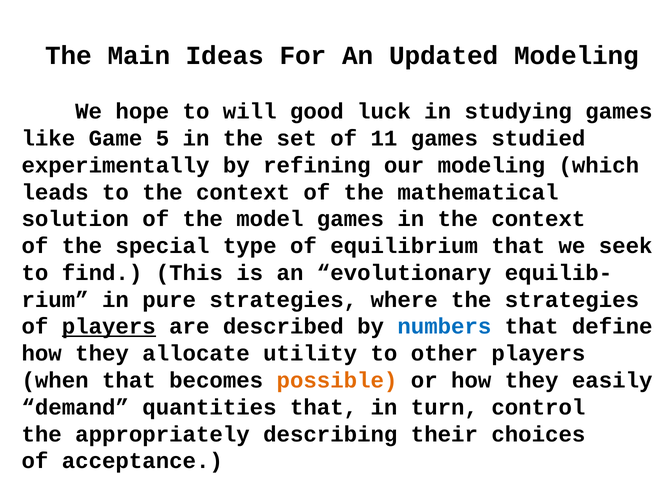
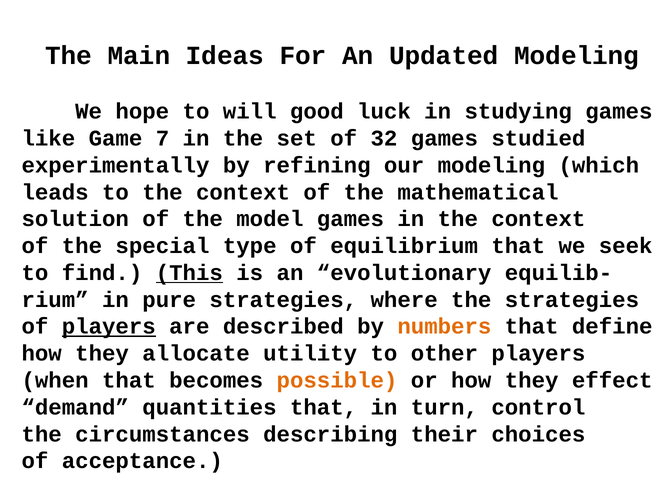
5: 5 -> 7 (162, 138)
11: 11 -> 32 (384, 138)
This underline: none -> present (189, 272)
numbers colour: blue -> orange (444, 326)
easily: easily -> effect (612, 380)
appropriately: appropriately -> circumstances (162, 433)
